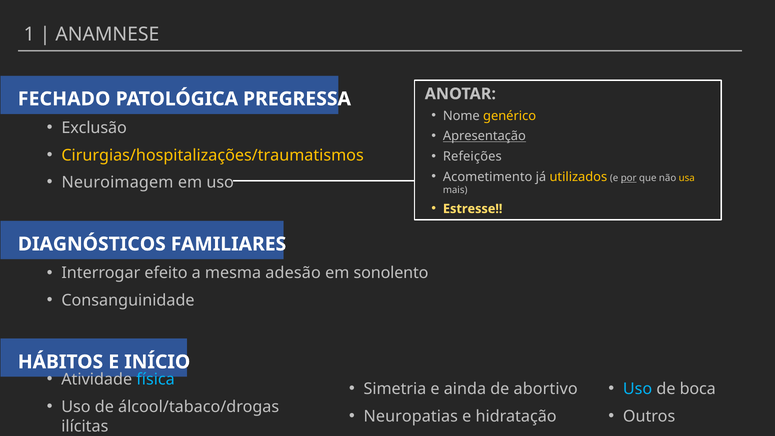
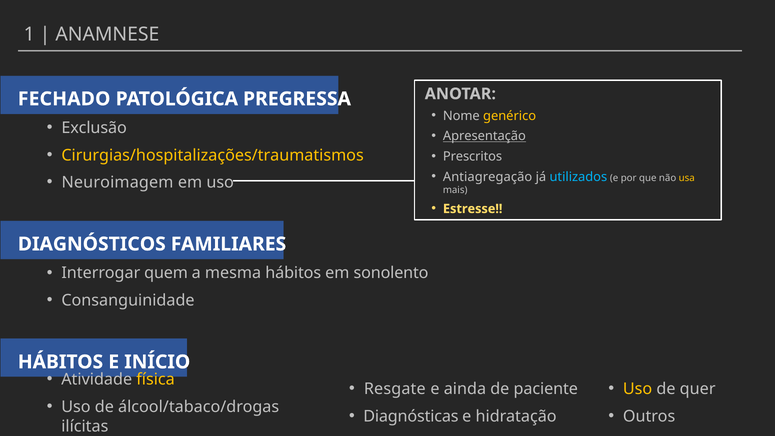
Refeições: Refeições -> Prescritos (472, 157)
Acometimento: Acometimento -> Antiagregação (488, 177)
utilizados colour: yellow -> light blue (578, 177)
por underline: present -> none (629, 178)
efeito: efeito -> quem (166, 273)
mesma adesão: adesão -> hábitos (293, 273)
física colour: light blue -> yellow (156, 379)
Simetria: Simetria -> Resgate (395, 389)
abortivo: abortivo -> paciente (546, 389)
Uso colour: light blue -> yellow (638, 389)
boca: boca -> quer (698, 389)
Neuropatias: Neuropatias -> Diagnósticas (411, 416)
